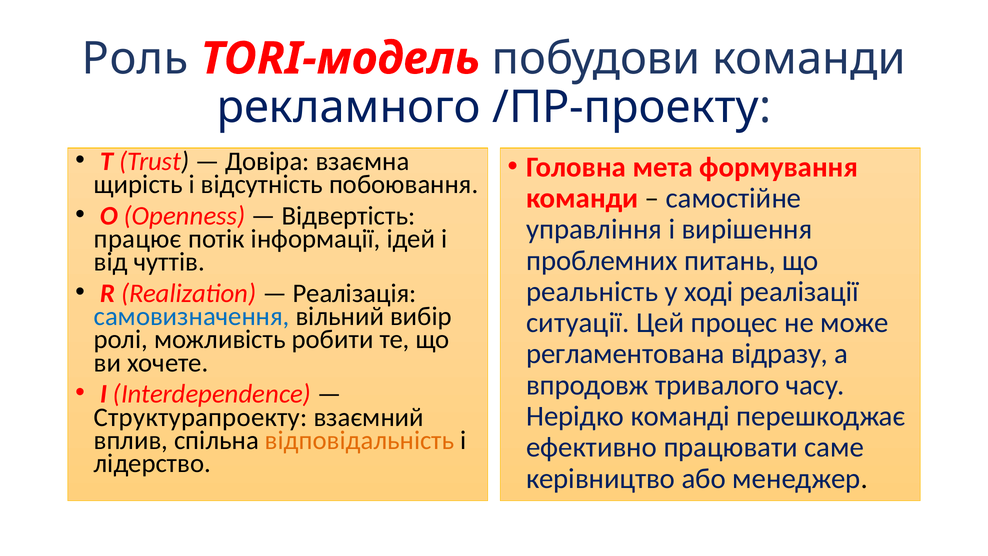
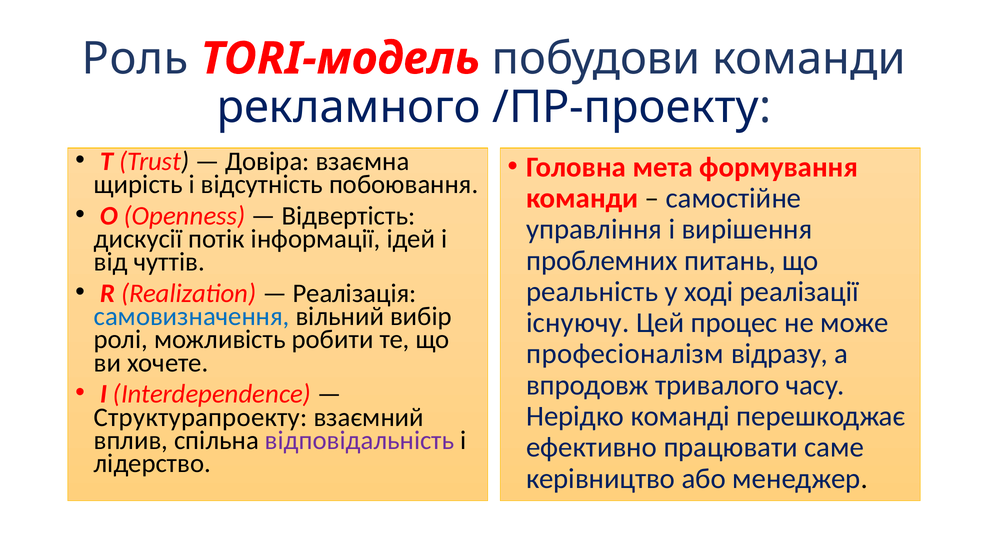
працює: працює -> дискусії (138, 239)
ситуації: ситуації -> існуючу (578, 323)
регламентована: регламентована -> професіоналізм (625, 354)
відповідальність colour: orange -> purple (360, 440)
